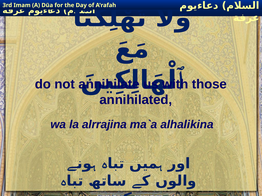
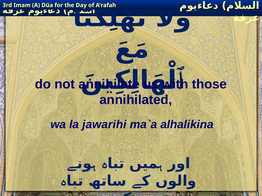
alrrajina: alrrajina -> jawarihi (104, 125)
